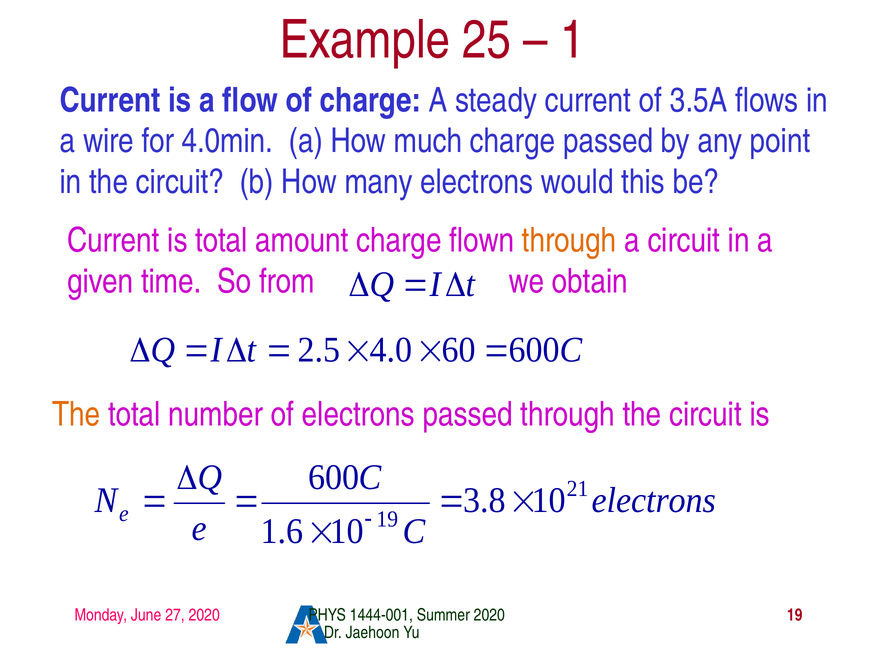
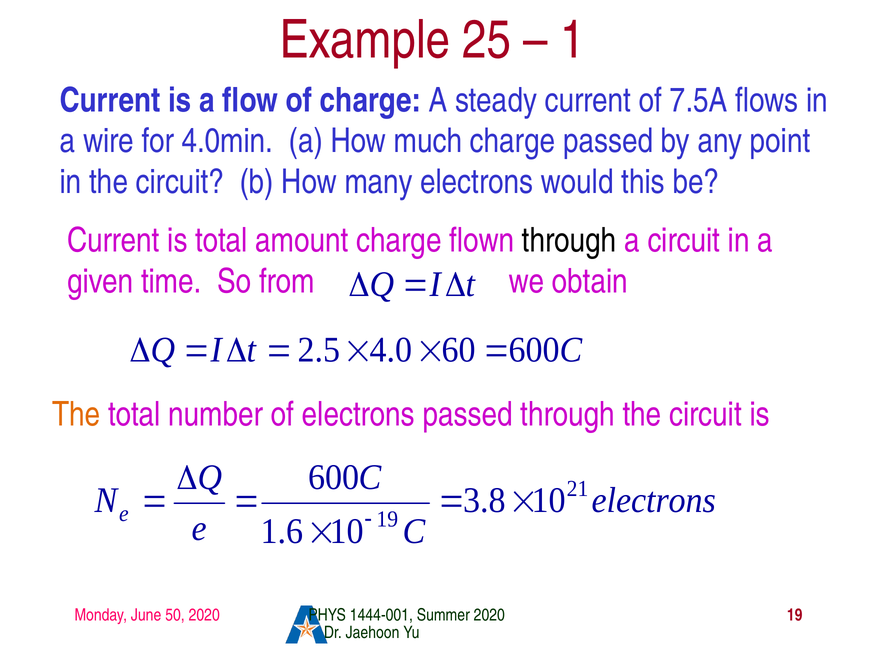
3.5A: 3.5A -> 7.5A (699, 100)
through colour: orange -> black (569, 240)
27: 27 -> 50 (175, 615)
